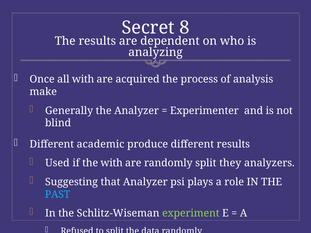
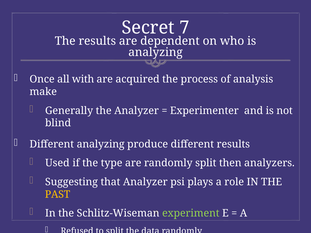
8: 8 -> 7 (184, 28)
Different academic: academic -> analyzing (101, 144)
the with: with -> type (112, 163)
they: they -> then (230, 163)
PAST colour: light blue -> yellow (58, 195)
